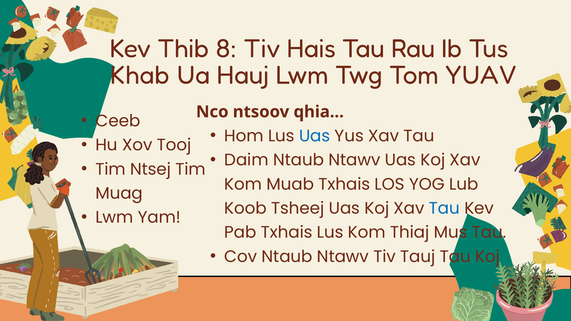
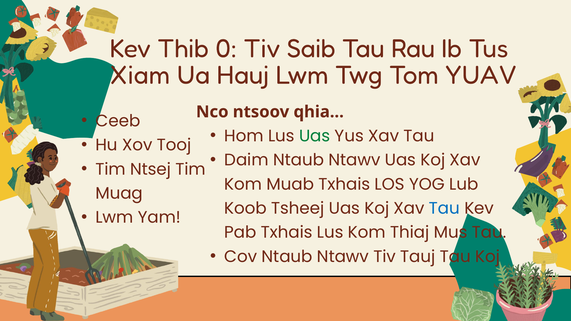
8: 8 -> 0 (226, 49)
Hais: Hais -> Saib (311, 49)
Khab: Khab -> Xiam (140, 75)
Uas colour: blue -> green (315, 136)
